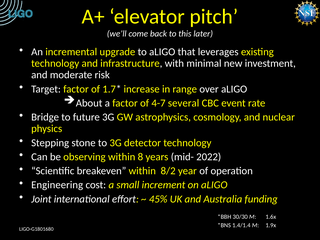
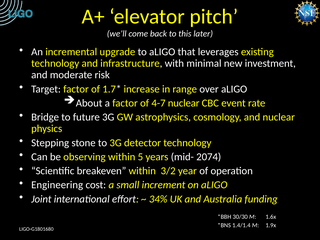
4-7 several: several -> nuclear (184, 103)
8: 8 -> 5 (140, 157)
2022: 2022 -> 2074 (209, 157)
8/2: 8/2 -> 3/2 (168, 171)
45%: 45% -> 34% (158, 199)
